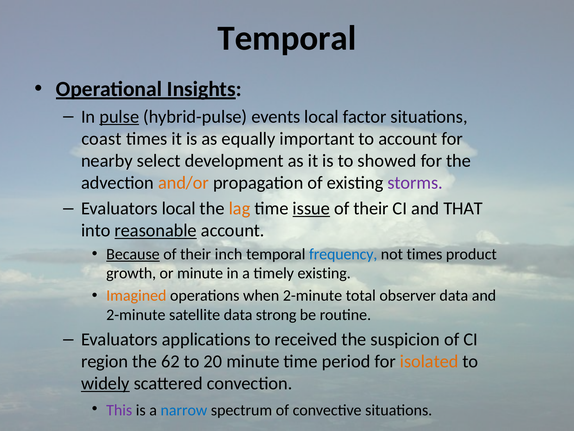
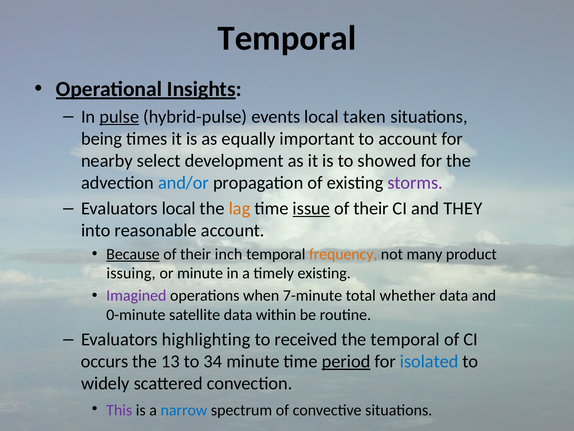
factor: factor -> taken (365, 117)
coast: coast -> being (102, 139)
and/or colour: orange -> blue (183, 183)
THAT: THAT -> THEY (463, 208)
reasonable underline: present -> none (156, 230)
frequency colour: blue -> orange (343, 254)
not times: times -> many (424, 254)
growth: growth -> issuing (131, 273)
Imagined colour: orange -> purple (136, 295)
when 2-minute: 2-minute -> 7-minute (313, 295)
observer: observer -> whether (408, 295)
2-minute: 2-minute -> 0-minute (136, 315)
strong: strong -> within (276, 315)
applications: applications -> highlighting (206, 339)
the suspicion: suspicion -> temporal (405, 339)
region: region -> occurs (105, 361)
62: 62 -> 13 (170, 361)
20: 20 -> 34 (213, 361)
period underline: none -> present (346, 361)
isolated colour: orange -> blue (429, 361)
widely underline: present -> none (105, 383)
